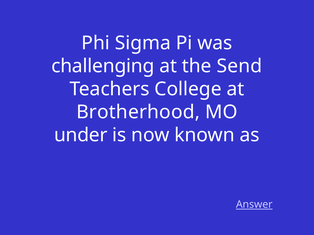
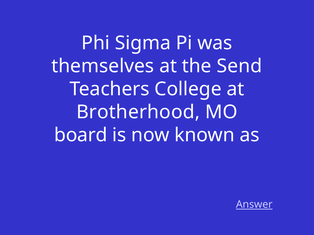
challenging: challenging -> themselves (103, 66)
under: under -> board (81, 135)
